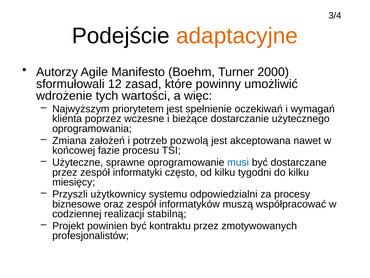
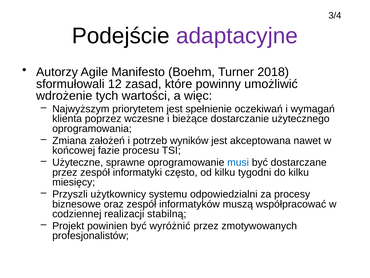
adaptacyjne colour: orange -> purple (237, 36)
2000: 2000 -> 2018 (273, 72)
pozwolą: pozwolą -> wyników (189, 140)
kontraktu: kontraktu -> wyróżnić (170, 226)
